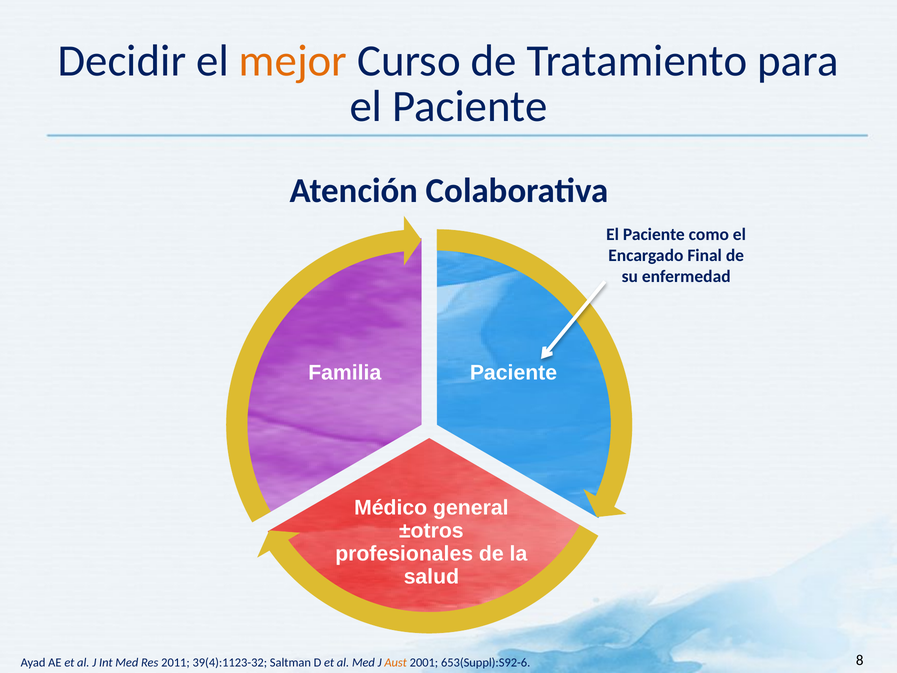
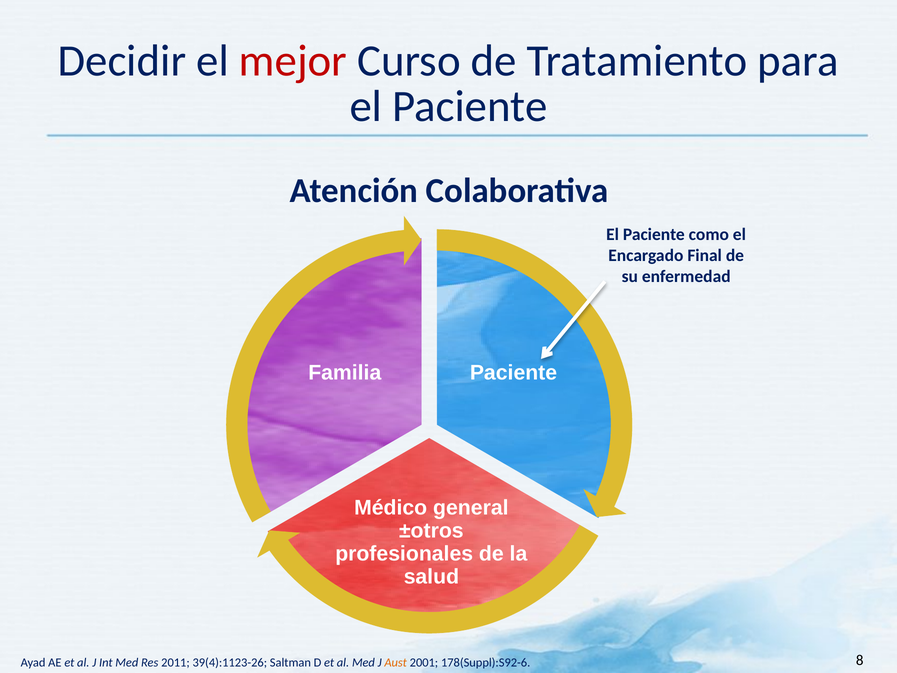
mejor colour: orange -> red (293, 61)
39(4):1123-32: 39(4):1123-32 -> 39(4):1123-26 (230, 662)
653(Suppl):S92-6: 653(Suppl):S92-6 -> 178(Suppl):S92-6 (486, 662)
